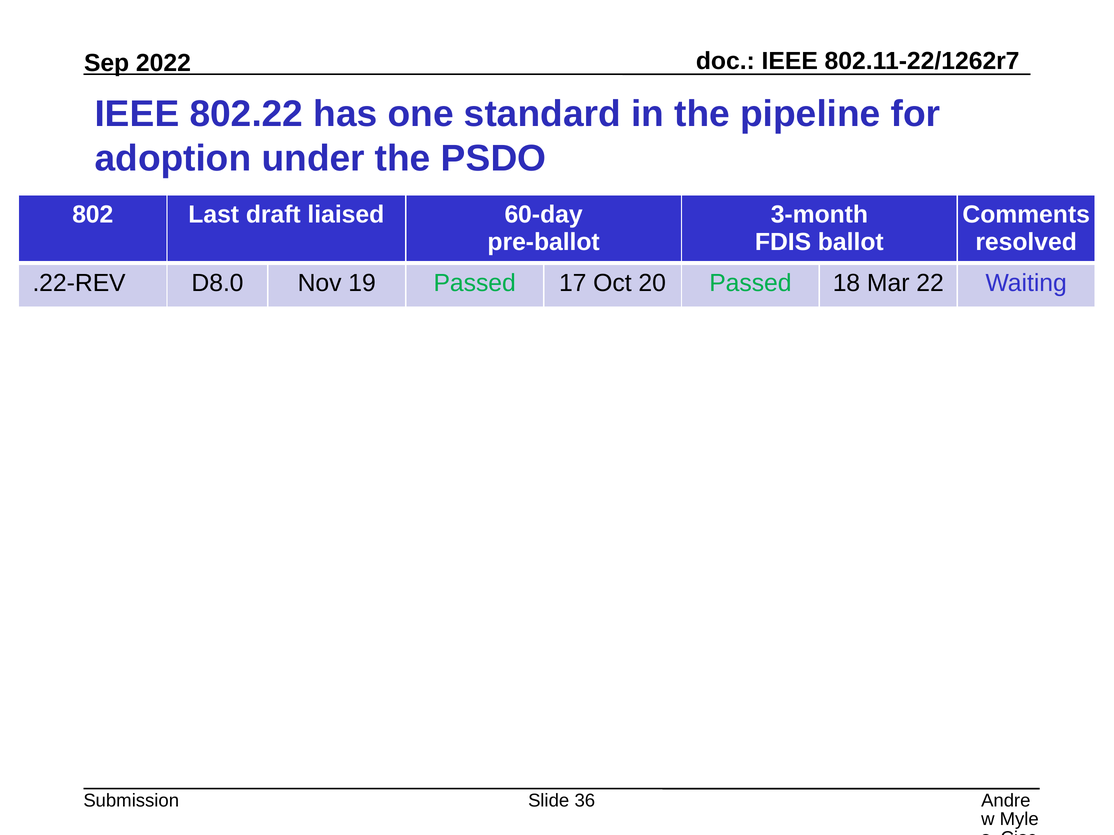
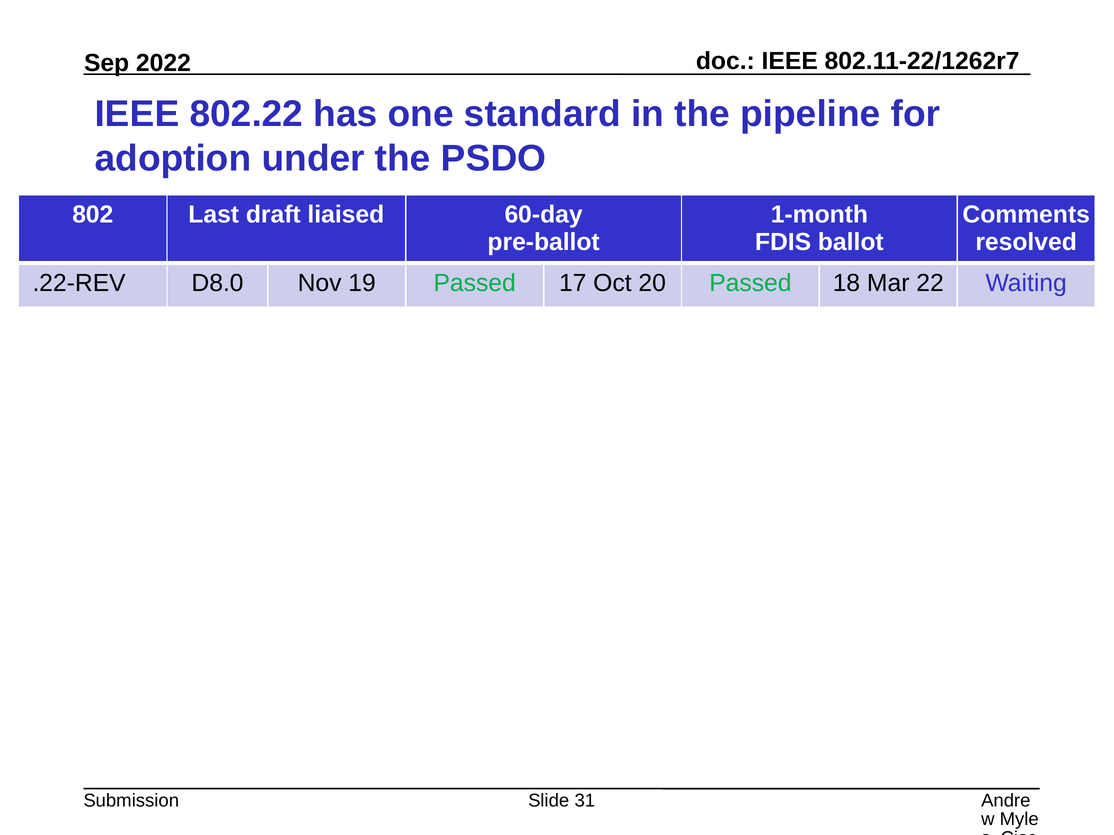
3-month: 3-month -> 1-month (819, 215)
36: 36 -> 31 (585, 801)
